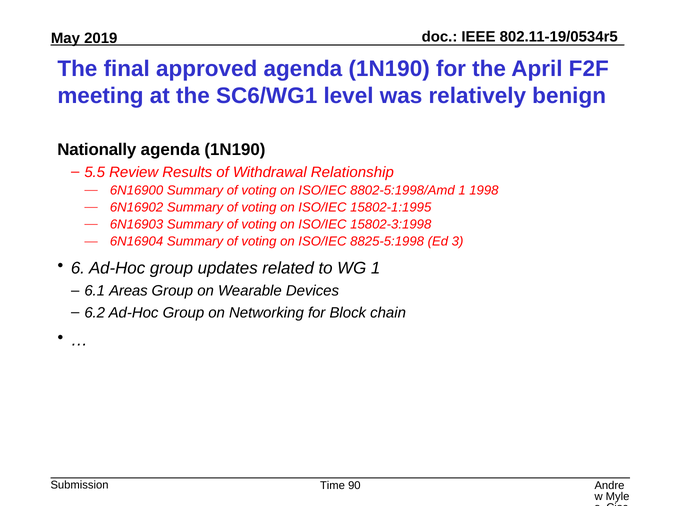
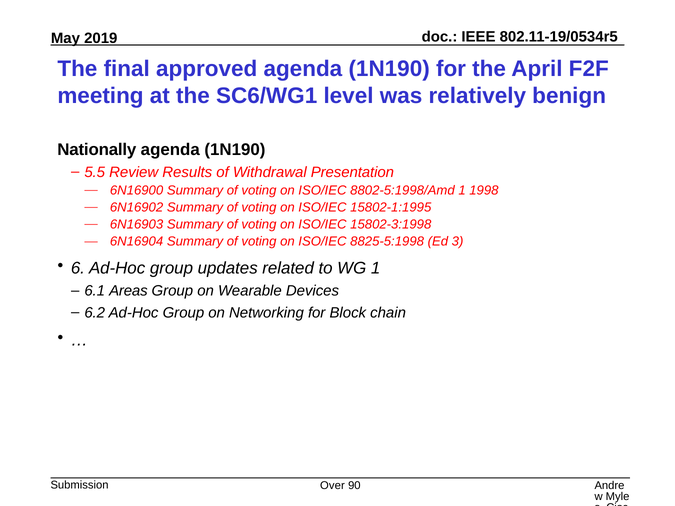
Relationship: Relationship -> Presentation (352, 172)
Time: Time -> Over (332, 486)
